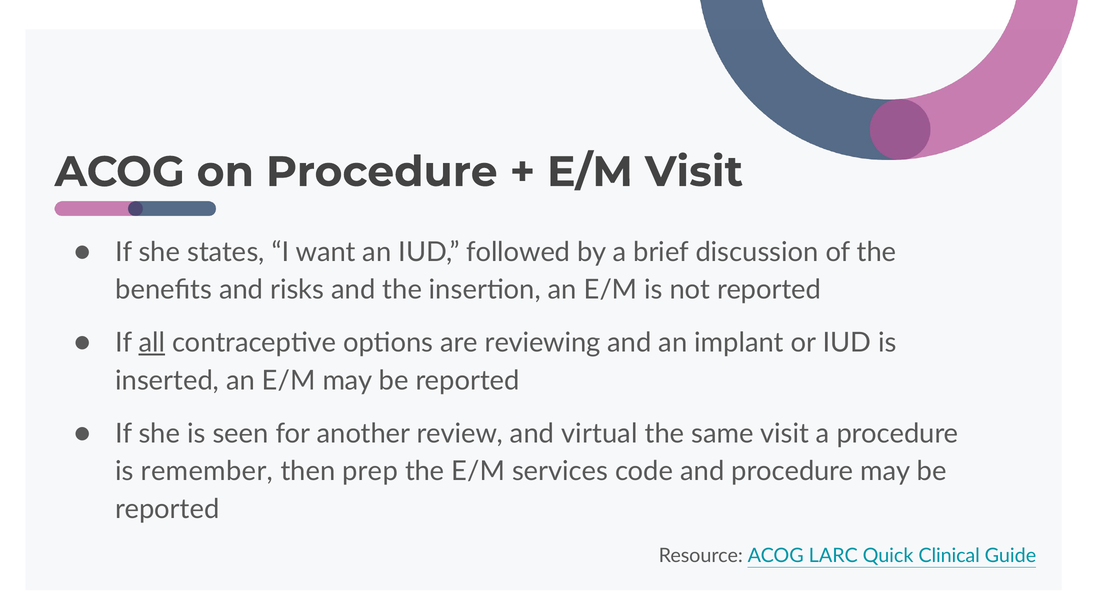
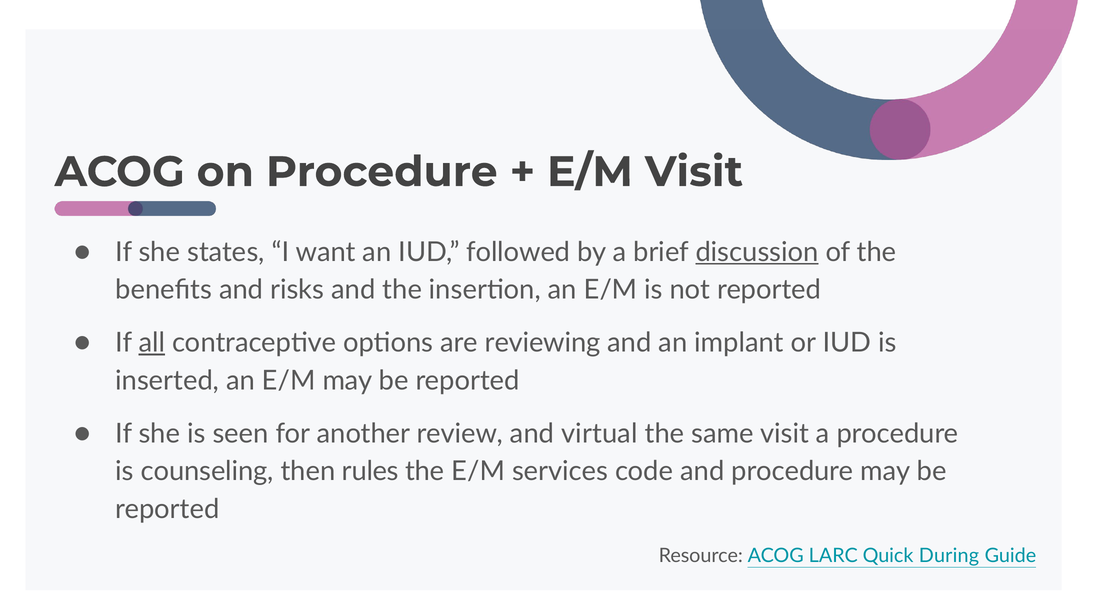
discussion underline: none -> present (757, 252)
remember: remember -> counseling (207, 471)
prep: prep -> rules (370, 471)
Clinical: Clinical -> During (949, 556)
